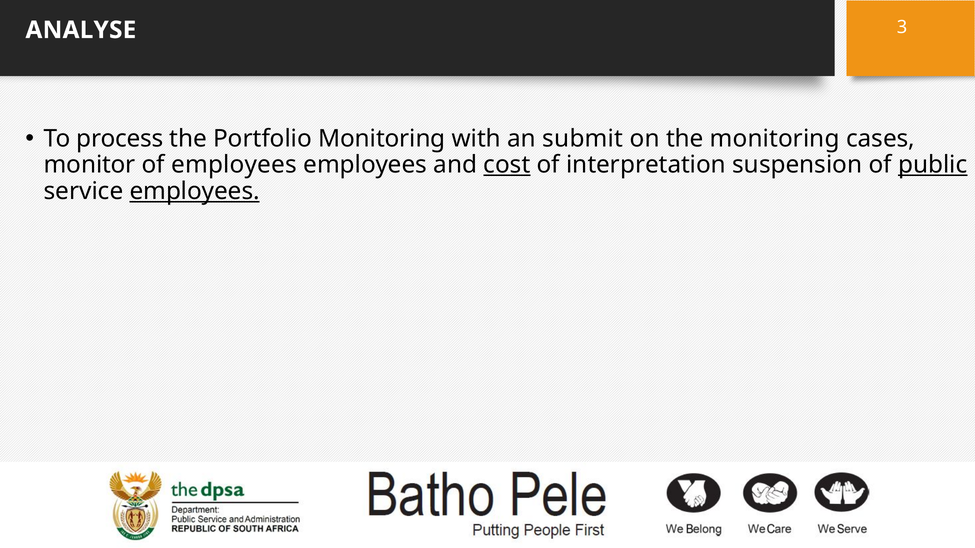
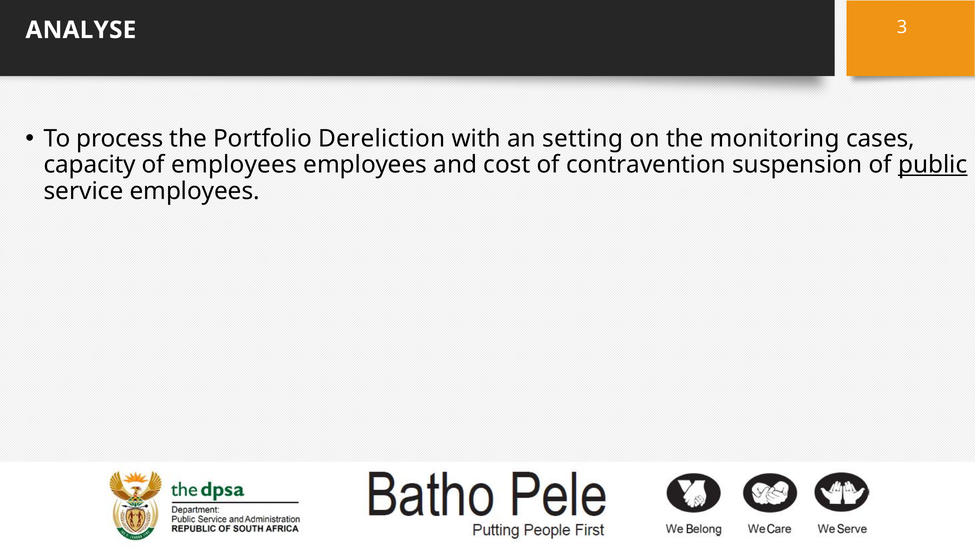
Portfolio Monitoring: Monitoring -> Dereliction (382, 139)
submit: submit -> setting (583, 139)
monitor: monitor -> capacity (90, 165)
cost underline: present -> none (507, 165)
interpretation: interpretation -> contravention (646, 165)
employees underline: present -> none (195, 191)
